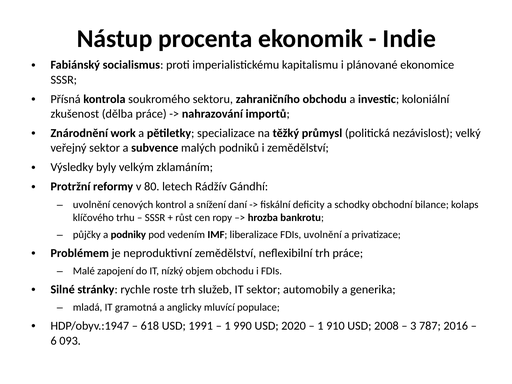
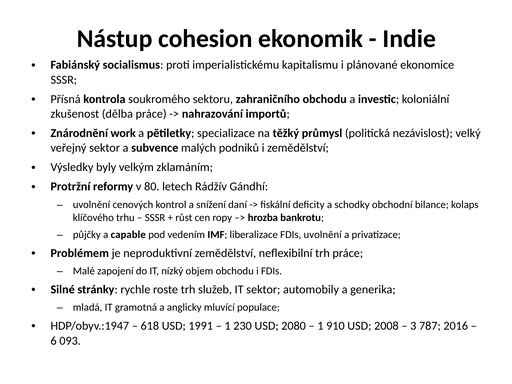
procenta: procenta -> cohesion (205, 39)
podniky: podniky -> capable (128, 235)
990: 990 -> 230 (243, 326)
2020: 2020 -> 2080 (294, 326)
